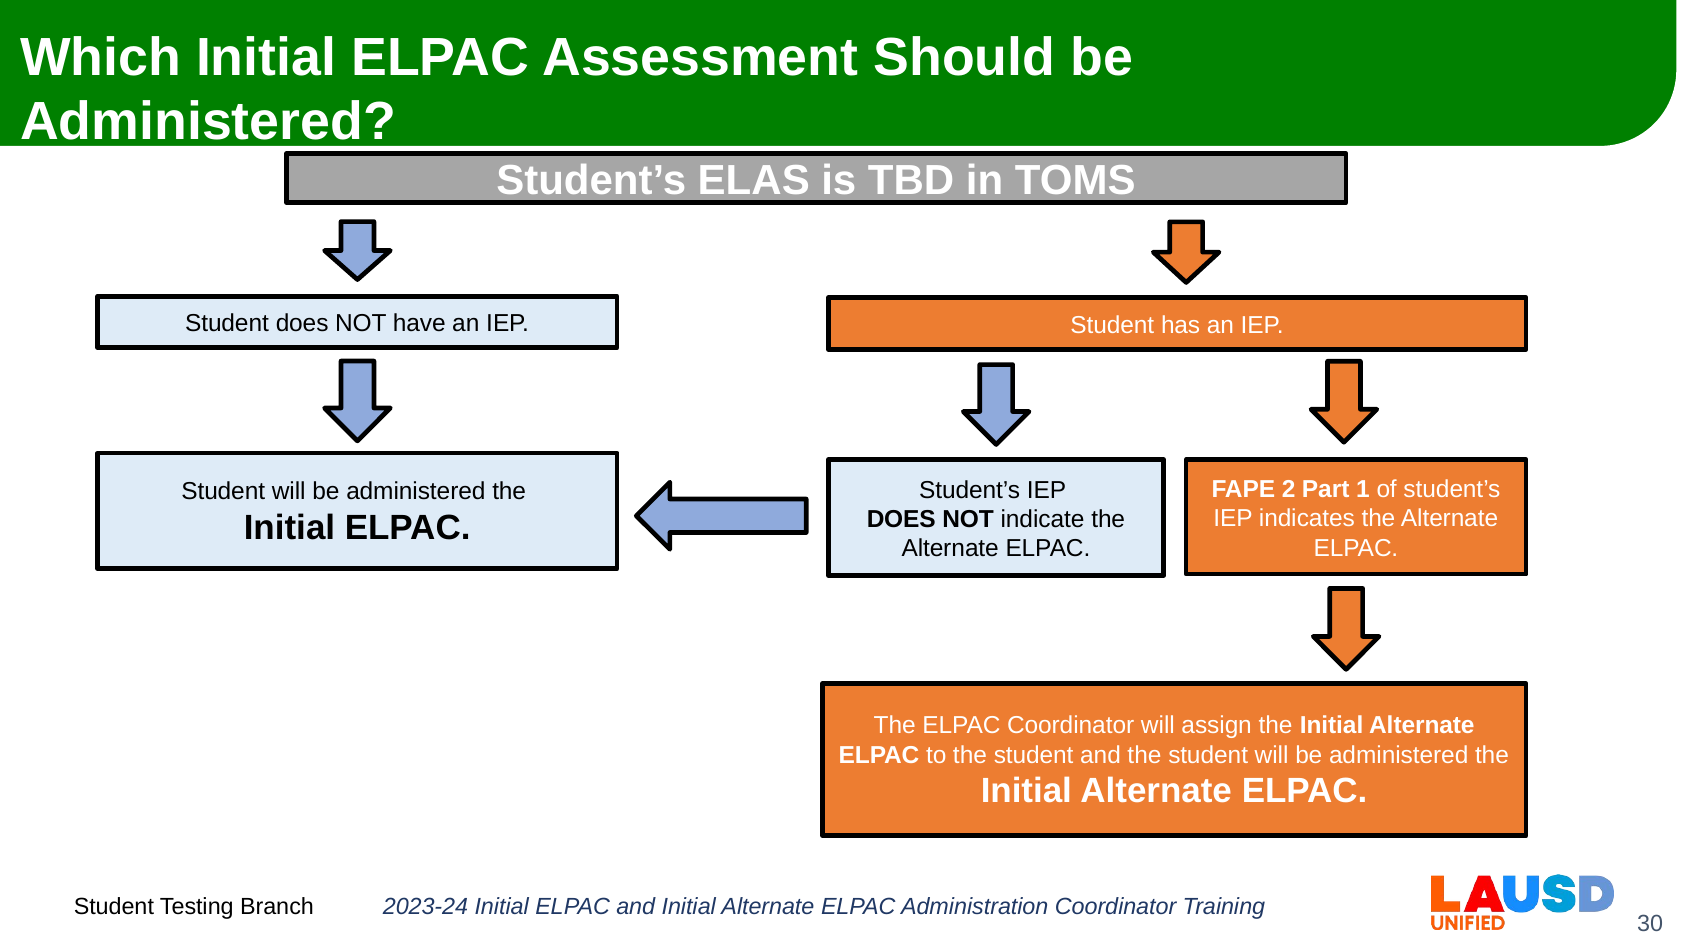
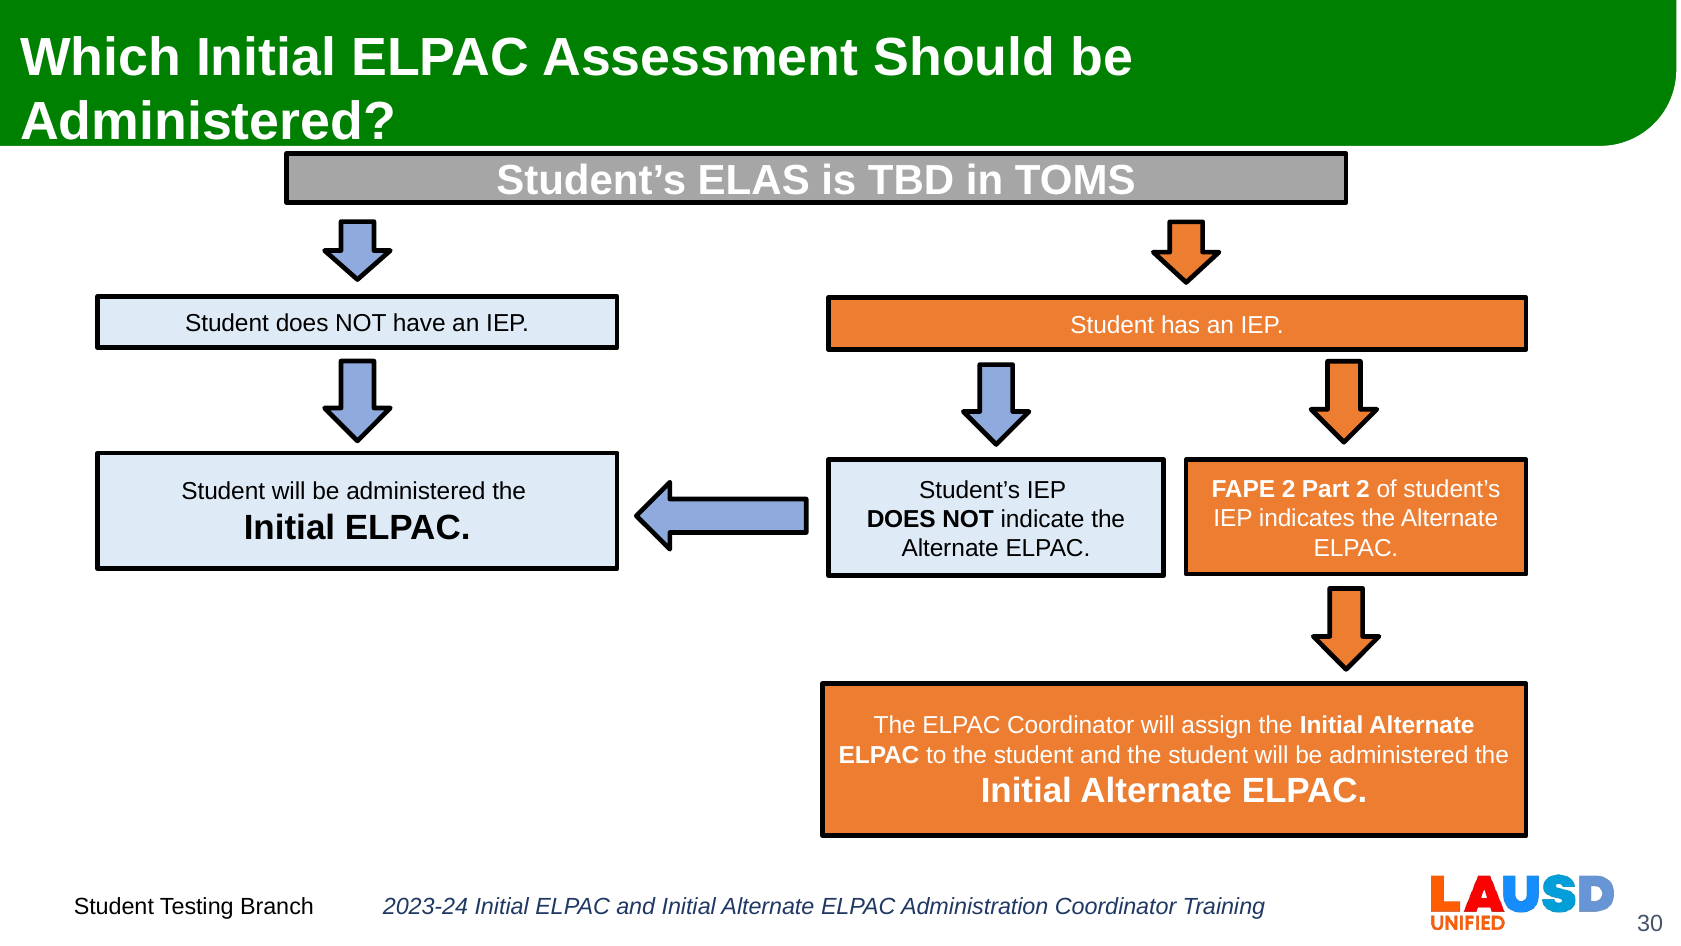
Part 1: 1 -> 2 (1363, 489)
